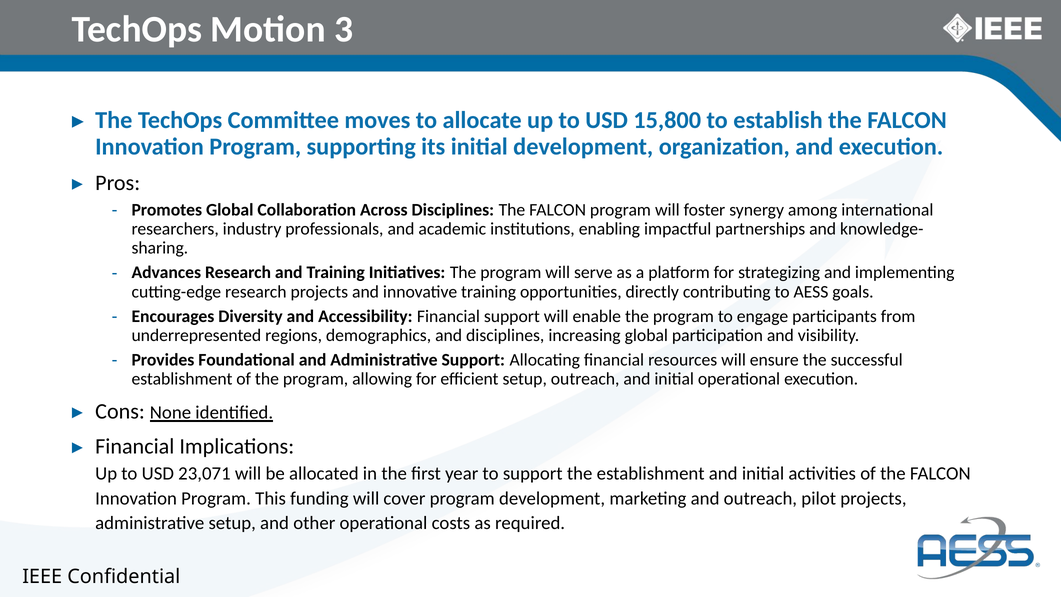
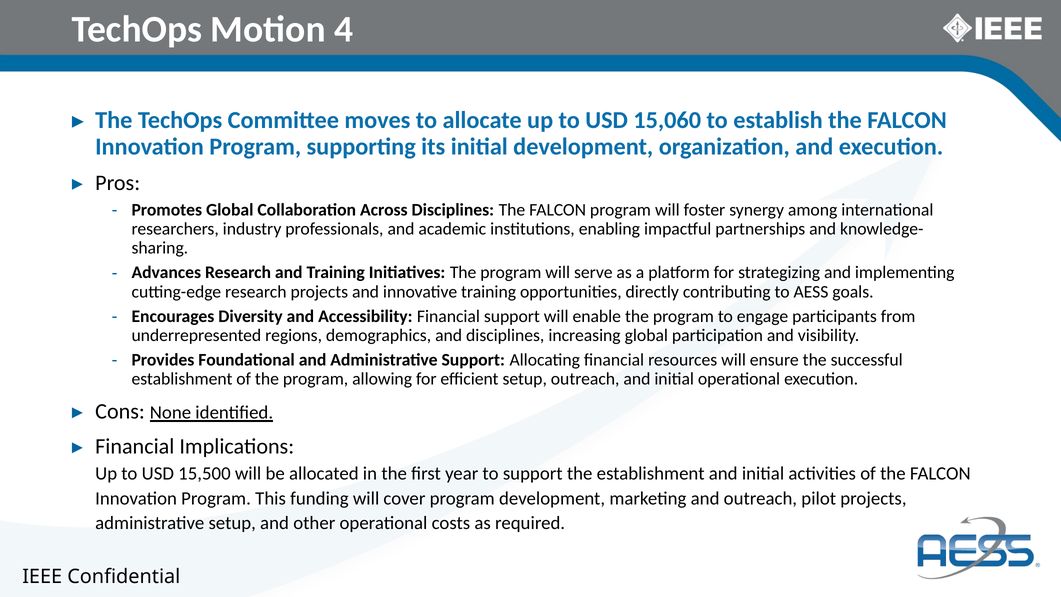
3: 3 -> 4 (344, 29)
15,800: 15,800 -> 15,060 (667, 120)
23,071: 23,071 -> 15,500 (204, 473)
